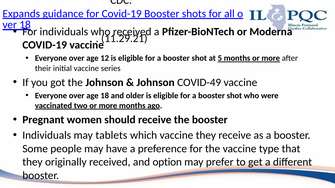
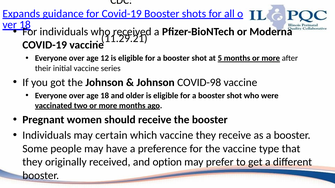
COVID-49: COVID-49 -> COVID-98 (199, 83)
tablets: tablets -> certain (111, 136)
